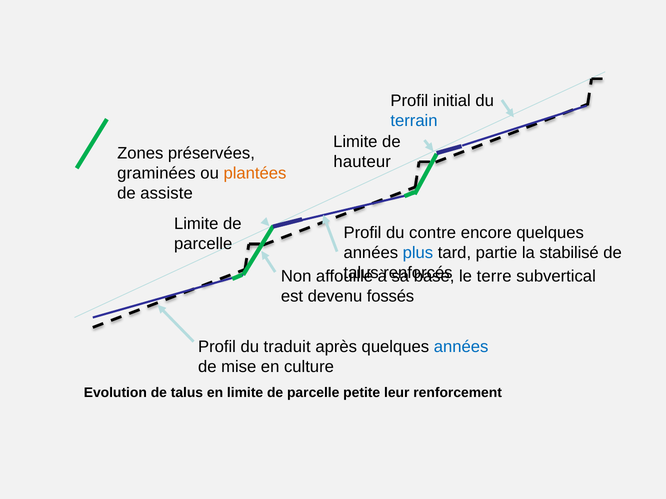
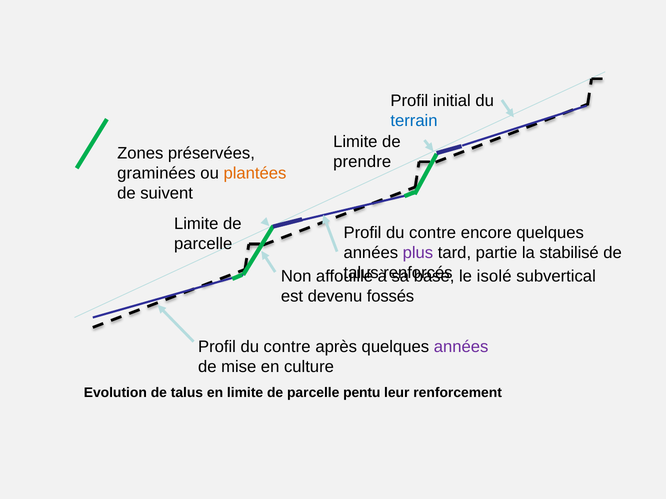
hauteur: hauteur -> prendre (362, 162)
assiste: assiste -> suivent (167, 193)
plus colour: blue -> purple (418, 253)
terre: terre -> isolé (494, 277)
traduit: traduit -> contre (287, 347)
années colour: blue -> purple (461, 347)
petite: petite -> pentu (362, 393)
